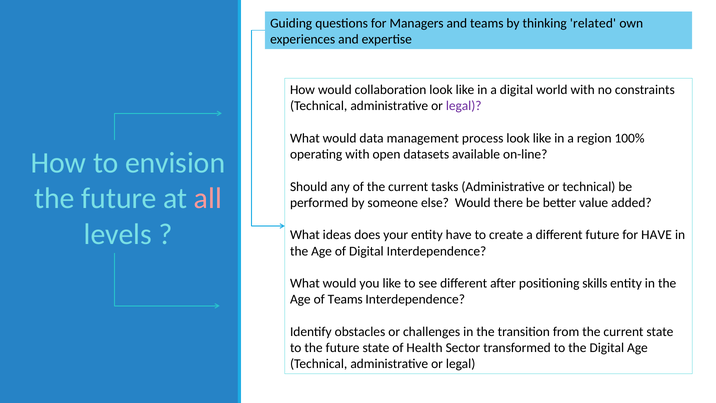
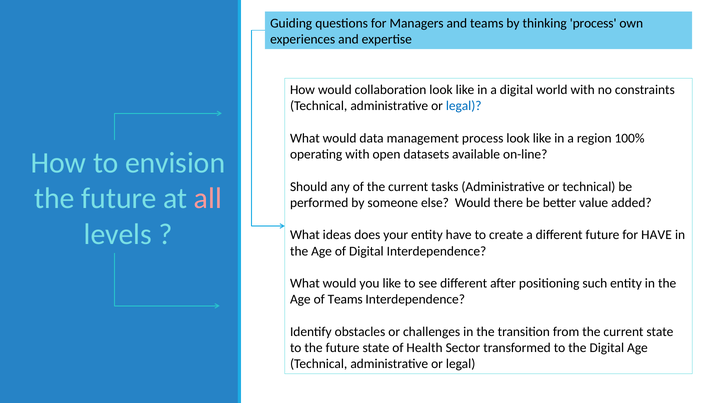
thinking related: related -> process (593, 23)
legal colour: purple -> blue (464, 106)
skills: skills -> such (595, 283)
